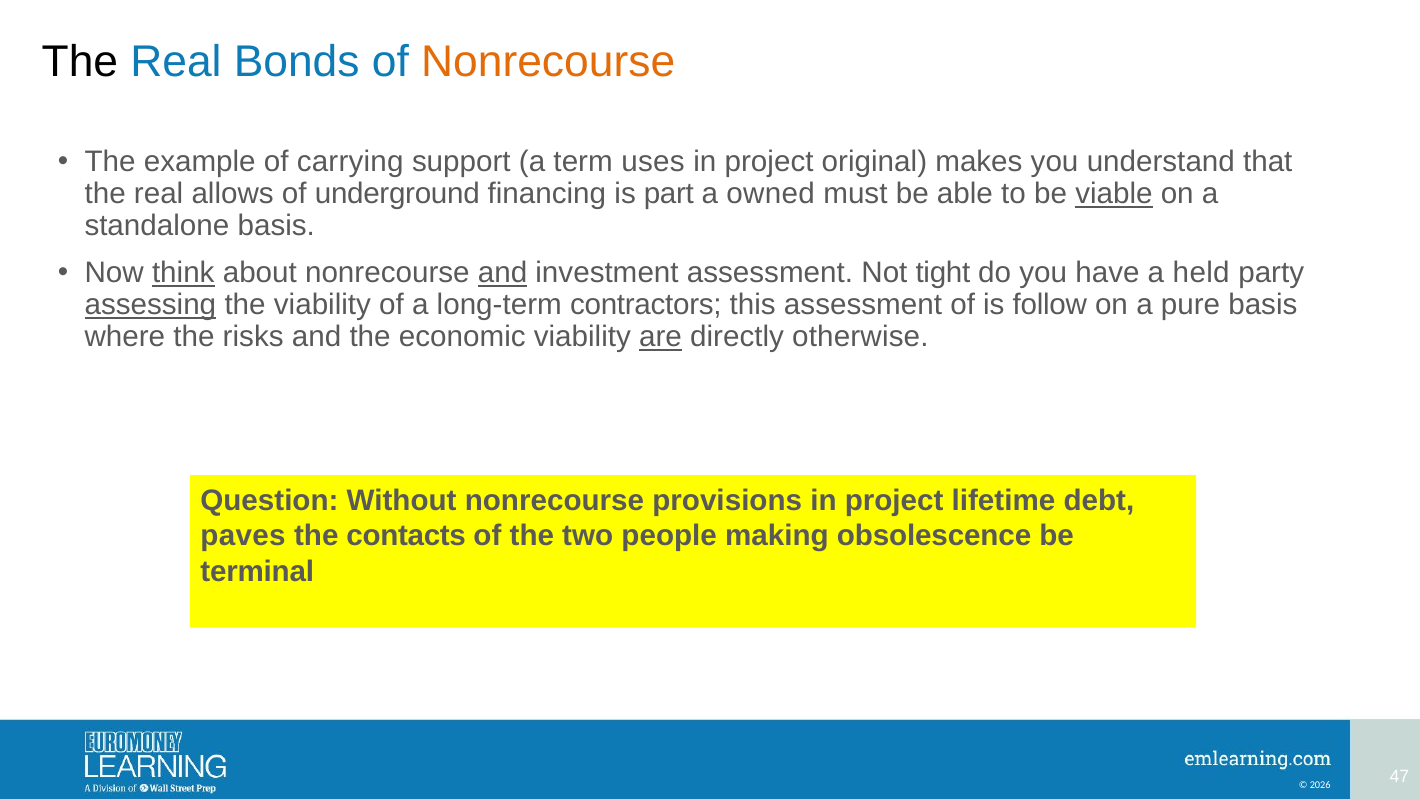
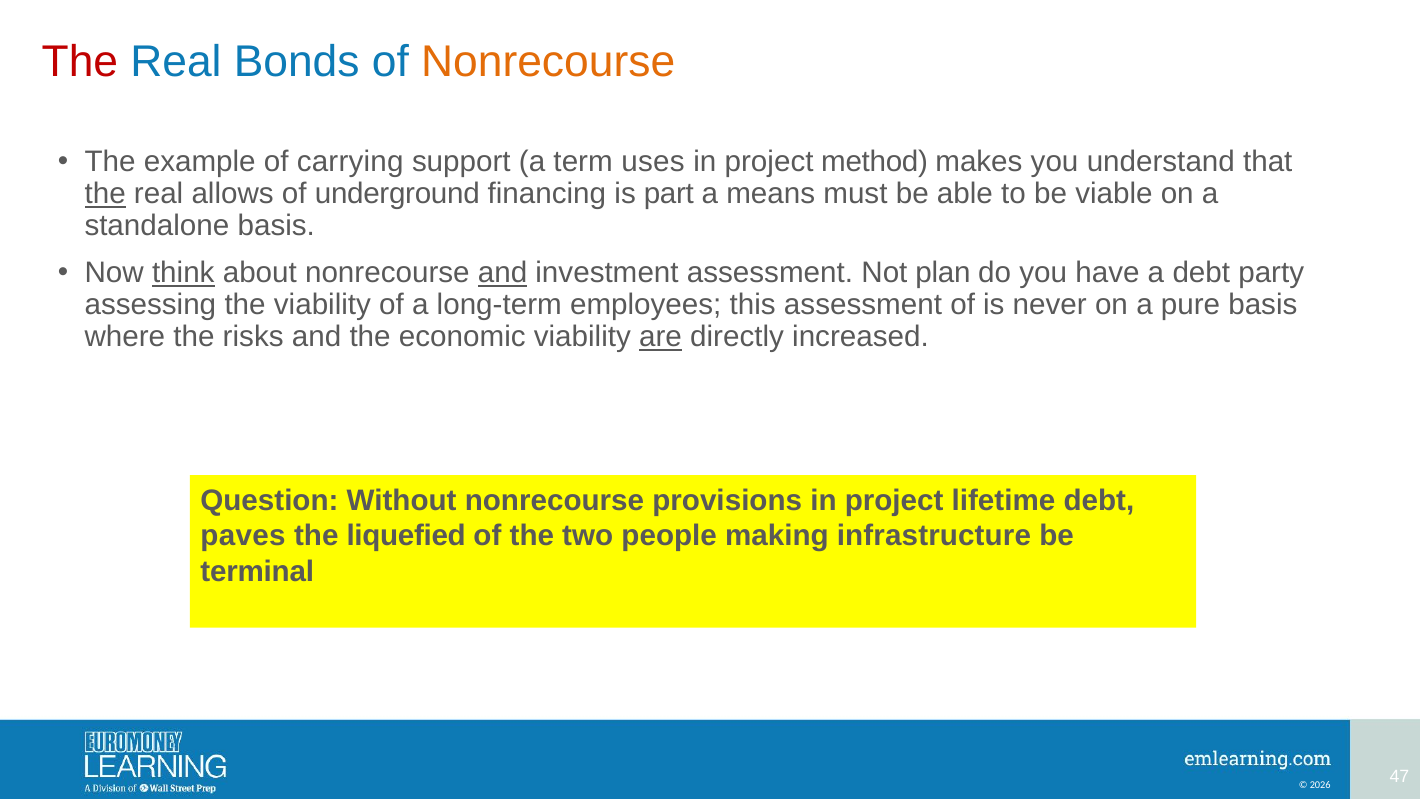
The colour: black -> red (80, 61)
original: original -> method (875, 162)
the underline: none -> present (105, 194)
owned: owned -> means (771, 194)
viable underline: present -> none (1114, 194)
tight: tight -> plan (943, 273)
a held: held -> debt (1201, 273)
assessing underline: present -> none (150, 305)
contractors: contractors -> employees (646, 305)
follow: follow -> never (1050, 305)
otherwise: otherwise -> increased (860, 337)
contacts: contacts -> liquefied (406, 536)
obsolescence: obsolescence -> infrastructure (934, 536)
